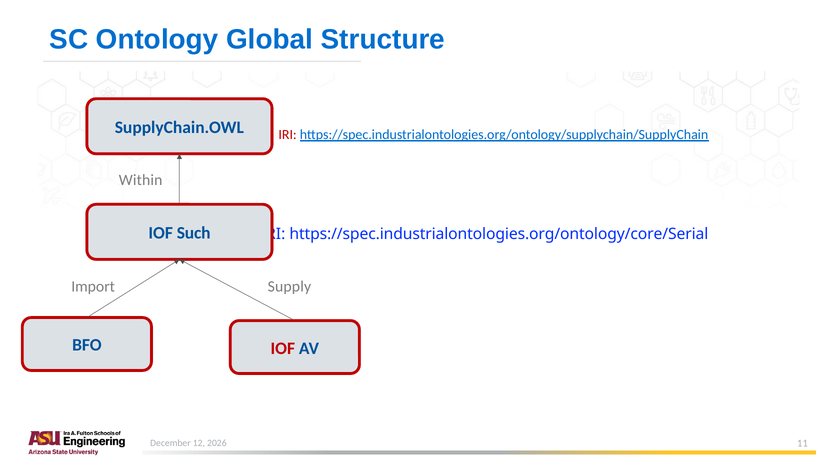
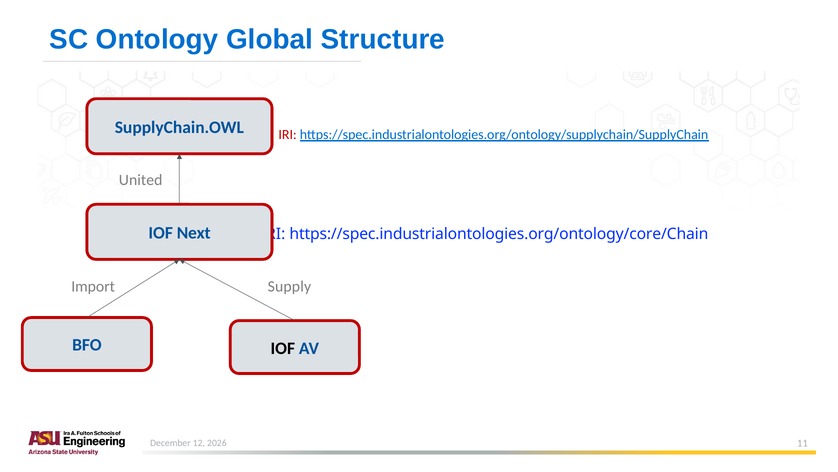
Within: Within -> United (141, 180)
Such: Such -> Next (194, 233)
https://spec.industrialontologies.org/ontology/core/Serial: https://spec.industrialontologies.org/ontology/core/Serial -> https://spec.industrialontologies.org/ontology/core/Chain (499, 234)
IOF colour: red -> black (283, 348)
